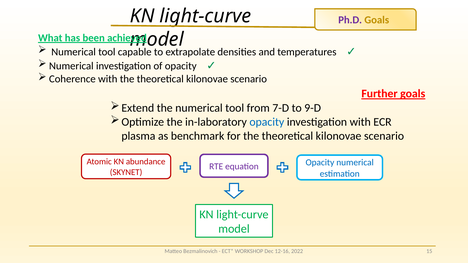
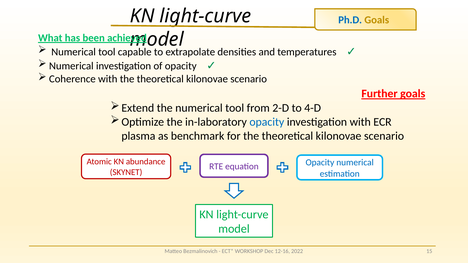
Ph.D colour: purple -> blue (350, 20)
7-D: 7-D -> 2-D (281, 108)
9-D: 9-D -> 4-D (313, 108)
